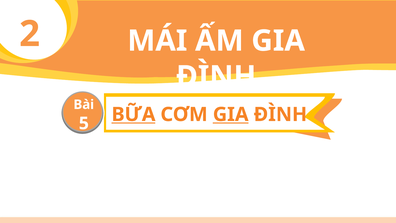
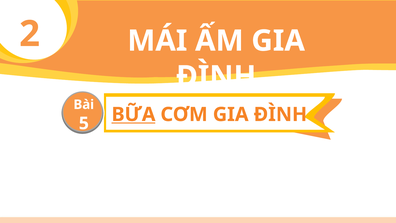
GIA underline: present -> none (231, 114)
